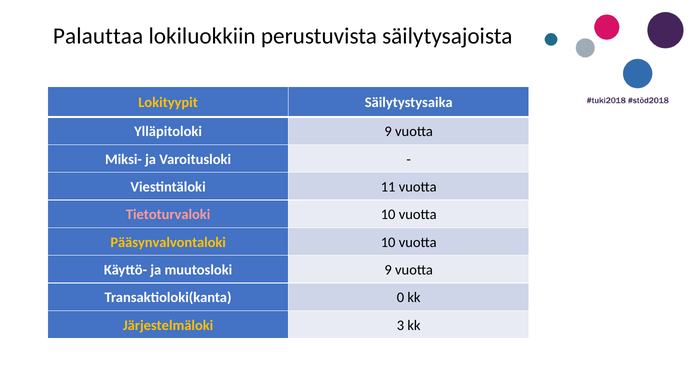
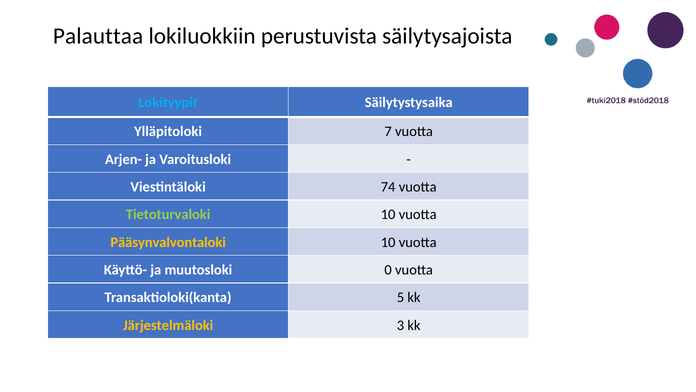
Lokityypit colour: yellow -> light blue (168, 102)
Ylläpitoloki 9: 9 -> 7 (388, 131)
Miksi-: Miksi- -> Arjen- (123, 159)
11: 11 -> 74 (388, 187)
Tietoturvaloki colour: pink -> light green (168, 214)
muutosloki 9: 9 -> 0 (388, 270)
0: 0 -> 5 (400, 297)
